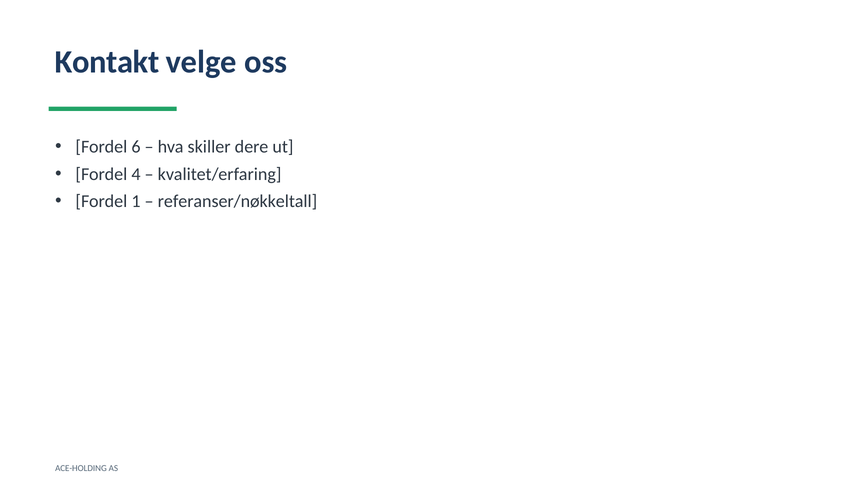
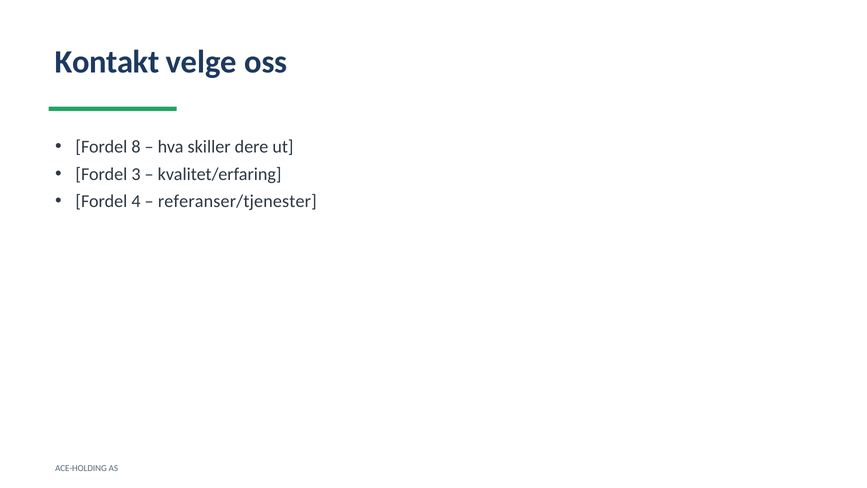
6: 6 -> 8 (136, 147)
4: 4 -> 3 (136, 174)
1: 1 -> 4 (136, 201)
referanser/nøkkeltall: referanser/nøkkeltall -> referanser/tjenester (237, 201)
